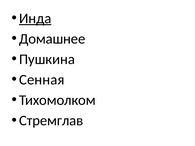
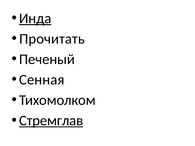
Домашнее: Домашнее -> Прочитать (52, 39)
Пушкина: Пушкина -> Печеный (47, 59)
Стремглав underline: none -> present (51, 121)
